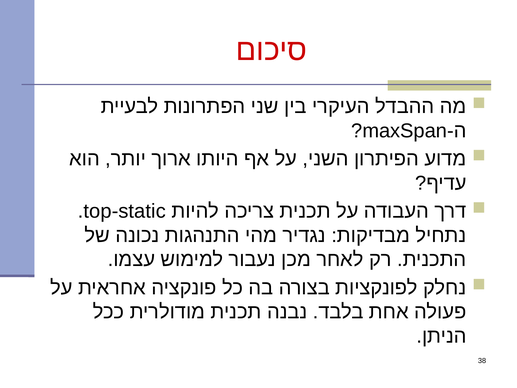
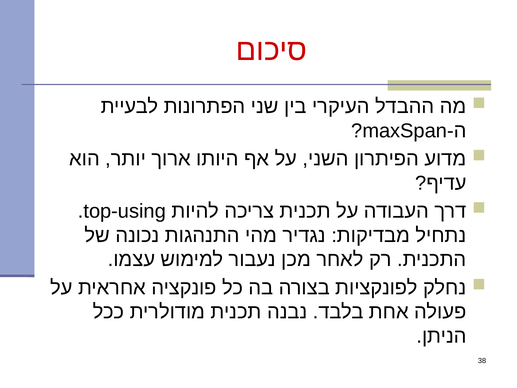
top-static: top-static -> top-using (125, 211)
